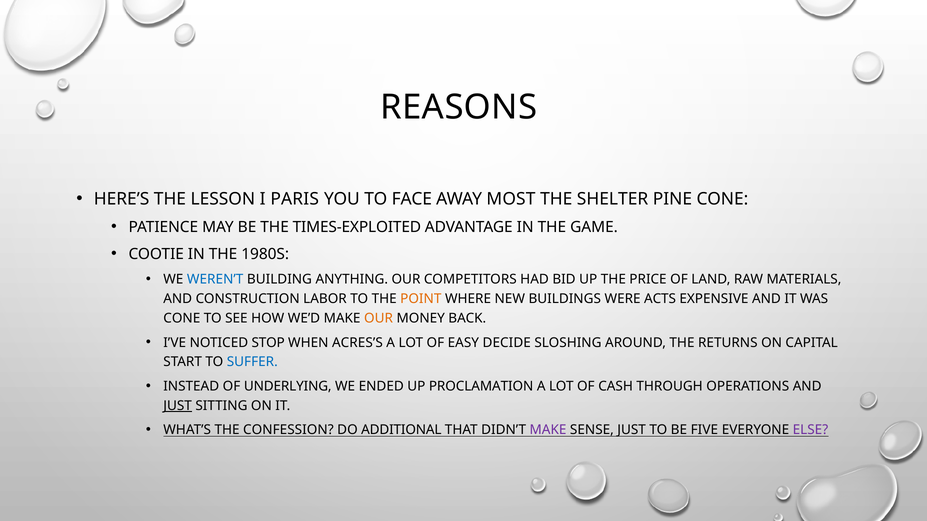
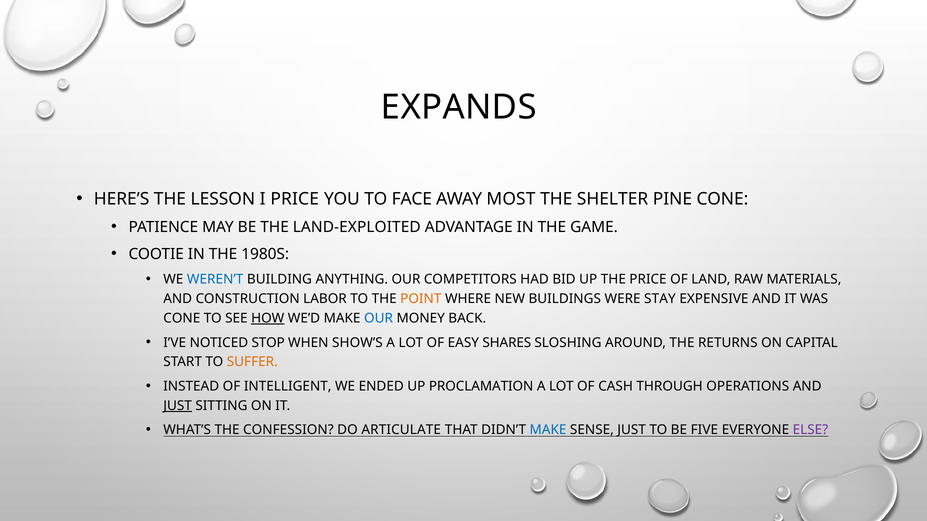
REASONS: REASONS -> EXPANDS (459, 107)
I PARIS: PARIS -> PRICE (295, 199)
TIMES-EXPLOITED: TIMES-EXPLOITED -> LAND-EXPLOITED (357, 227)
ACTS: ACTS -> STAY (660, 299)
HOW underline: none -> present (268, 319)
OUR colour: orange -> blue (379, 319)
ACRES’S: ACRES’S -> SHOW’S (357, 343)
DECIDE: DECIDE -> SHARES (507, 343)
SUFFER colour: blue -> orange (252, 362)
UNDERLYING: UNDERLYING -> INTELLIGENT (288, 387)
ADDITIONAL: ADDITIONAL -> ARTICULATE (401, 430)
MAKE colour: purple -> blue (548, 430)
